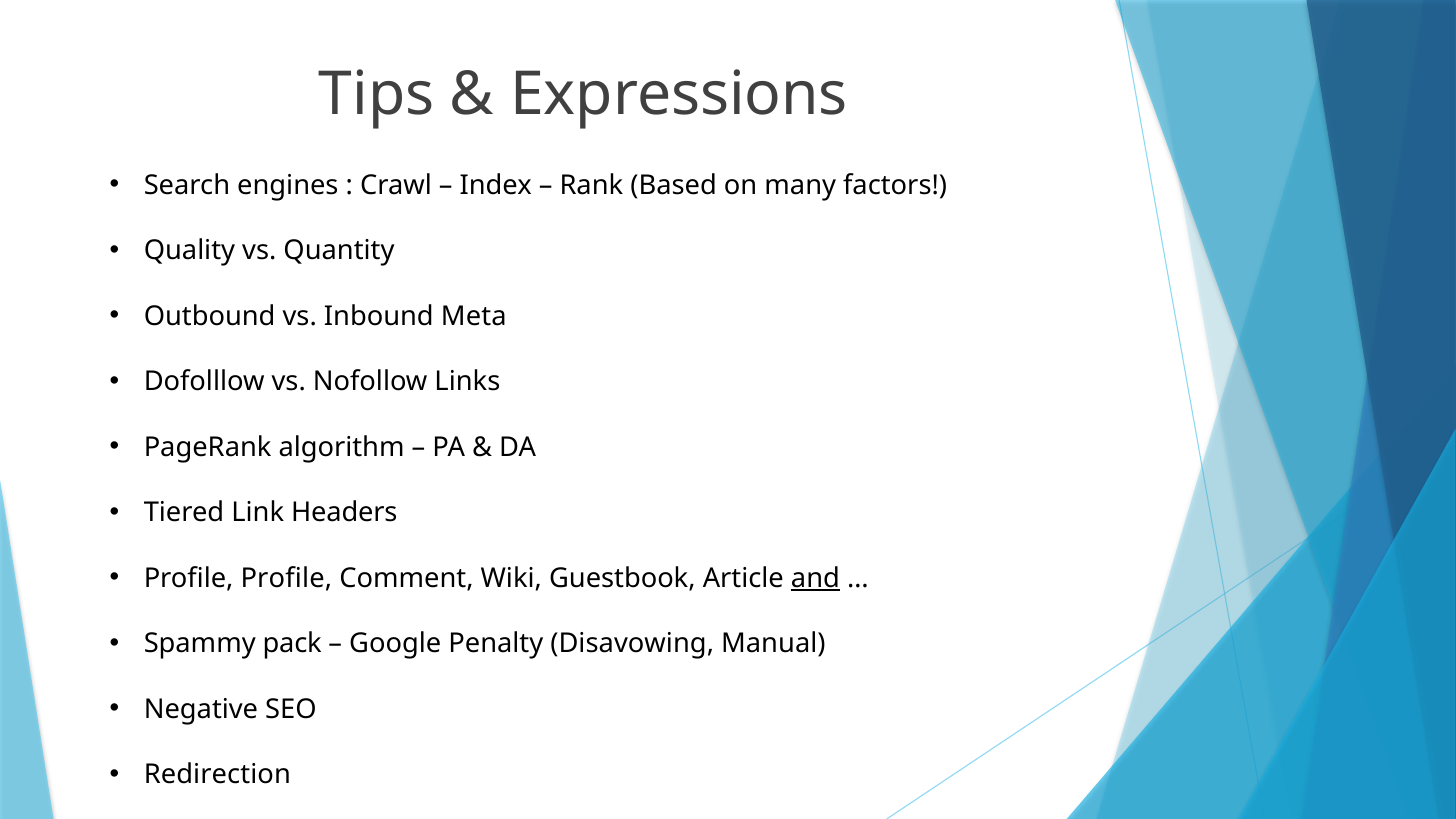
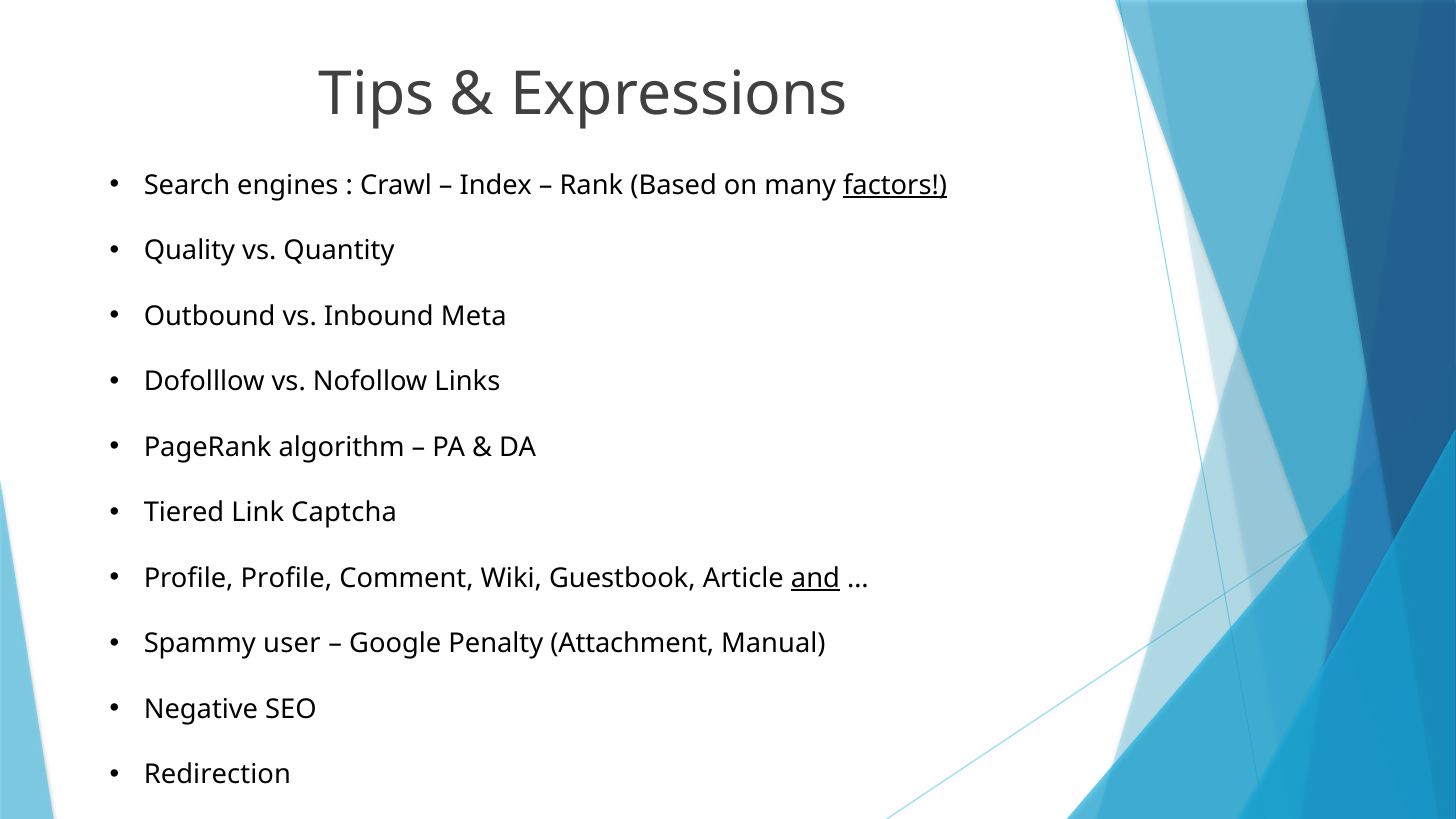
factors underline: none -> present (895, 185)
Headers: Headers -> Captcha (344, 513)
pack: pack -> user (292, 644)
Disavowing: Disavowing -> Attachment (632, 644)
